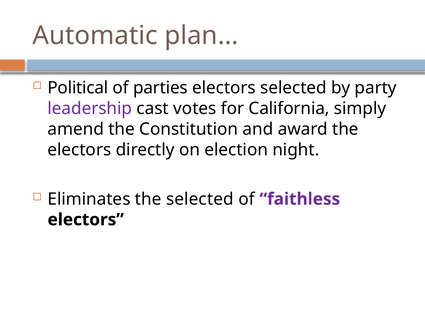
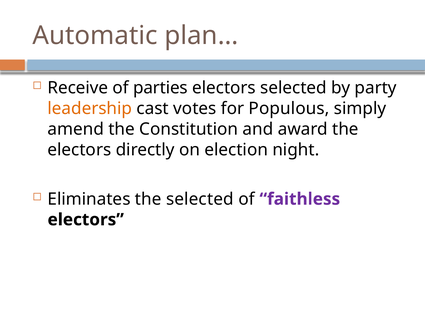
Political: Political -> Receive (78, 88)
leadership colour: purple -> orange (90, 108)
California: California -> Populous (289, 108)
